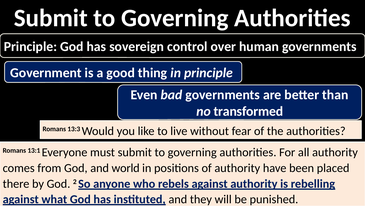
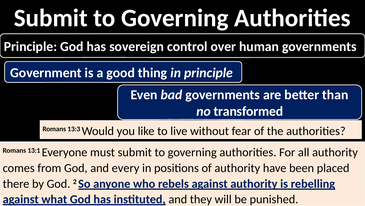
world: world -> every (126, 168)
